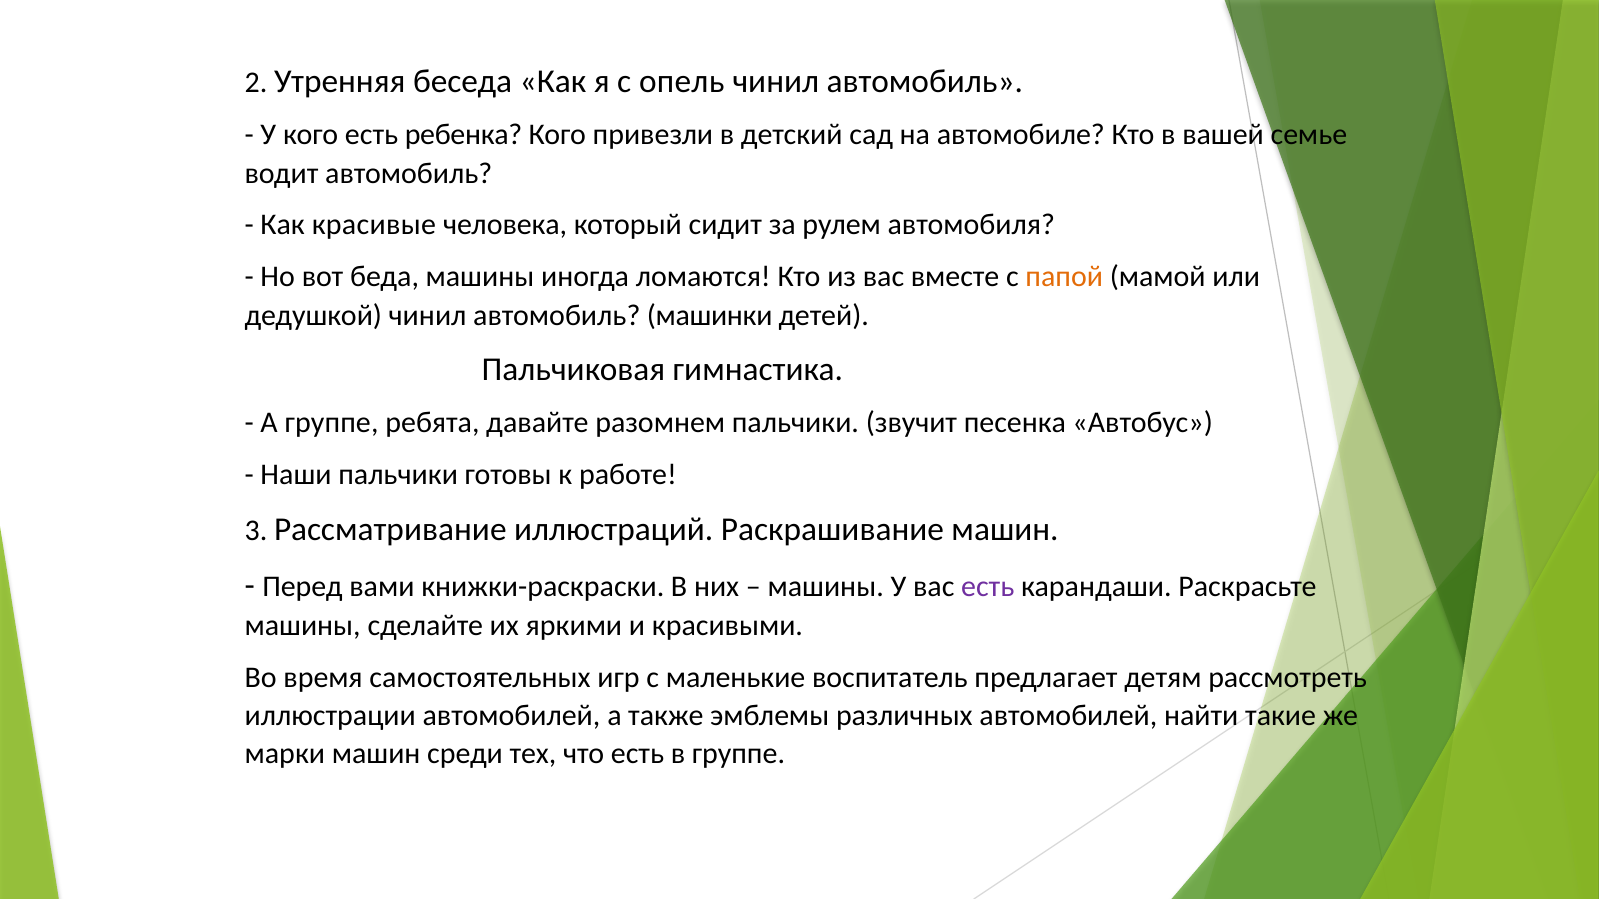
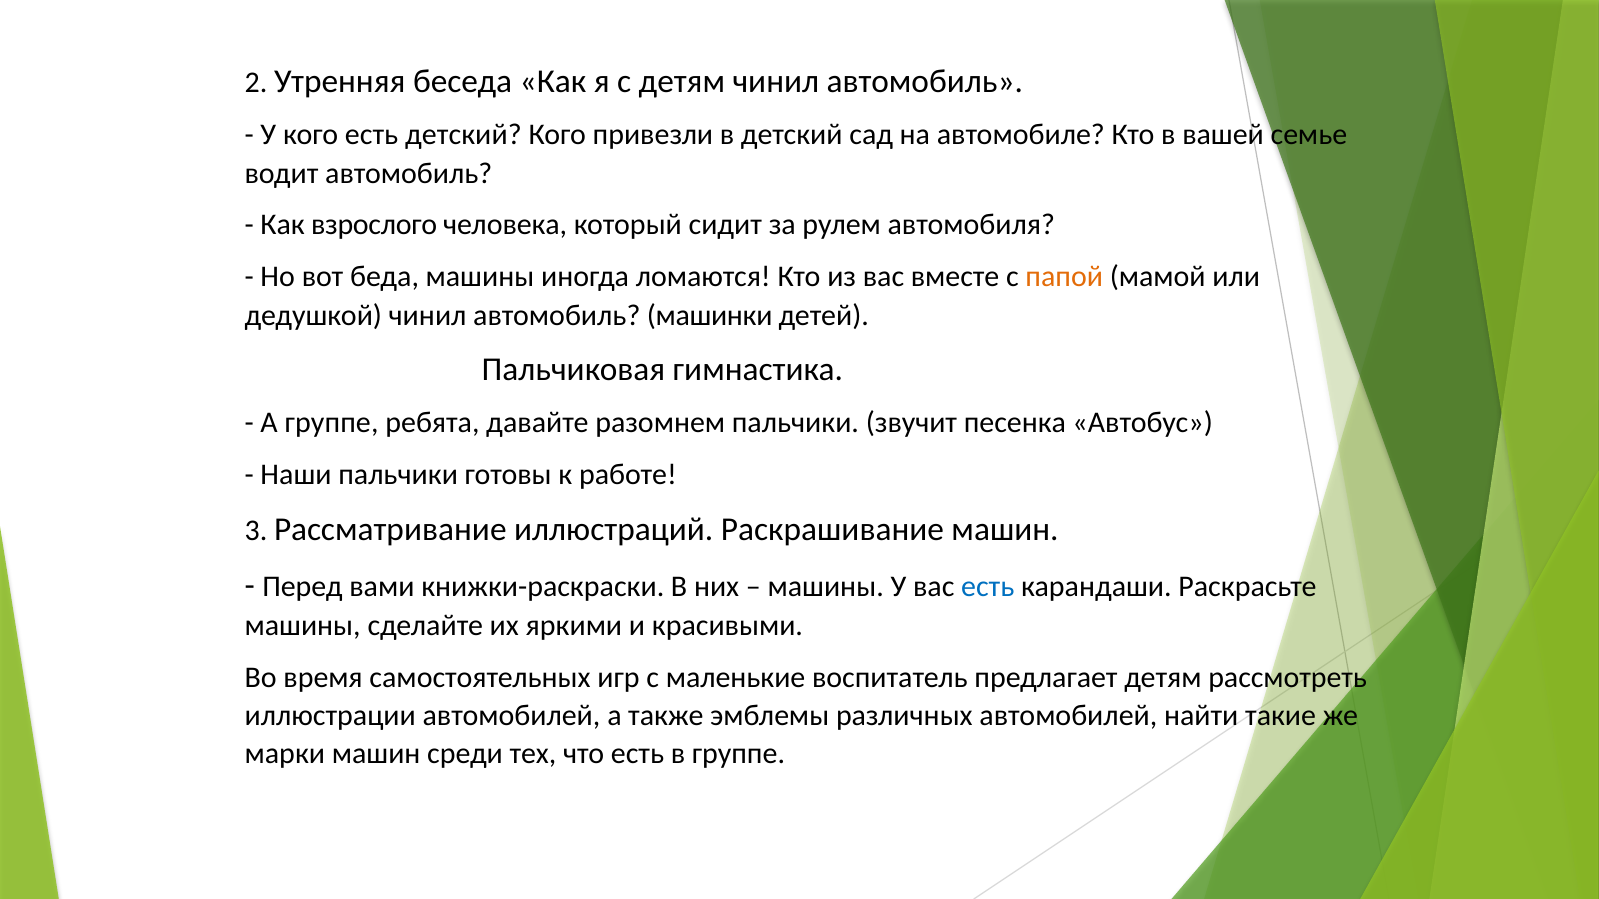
с опель: опель -> детям (682, 81)
есть ребенка: ребенка -> детский (463, 135)
красивые: красивые -> взрослого (374, 225)
есть colour: purple -> blue (988, 587)
